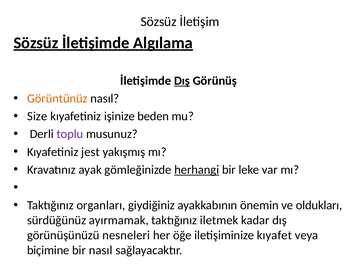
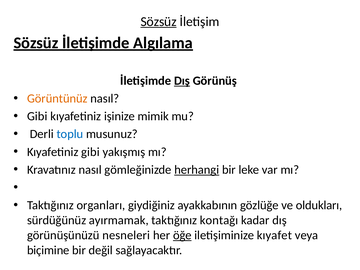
Sözsüz underline: none -> present (159, 22)
Size: Size -> Gibi (37, 116)
beden: beden -> mimik (153, 116)
toplu colour: purple -> blue (70, 134)
Kıyafetiniz jest: jest -> gibi (90, 152)
Kravatınız ayak: ayak -> nasıl (90, 170)
önemin: önemin -> gözlüğe (259, 205)
iletmek: iletmek -> kontağı (219, 220)
öğe underline: none -> present (182, 235)
bir nasıl: nasıl -> değil (101, 250)
